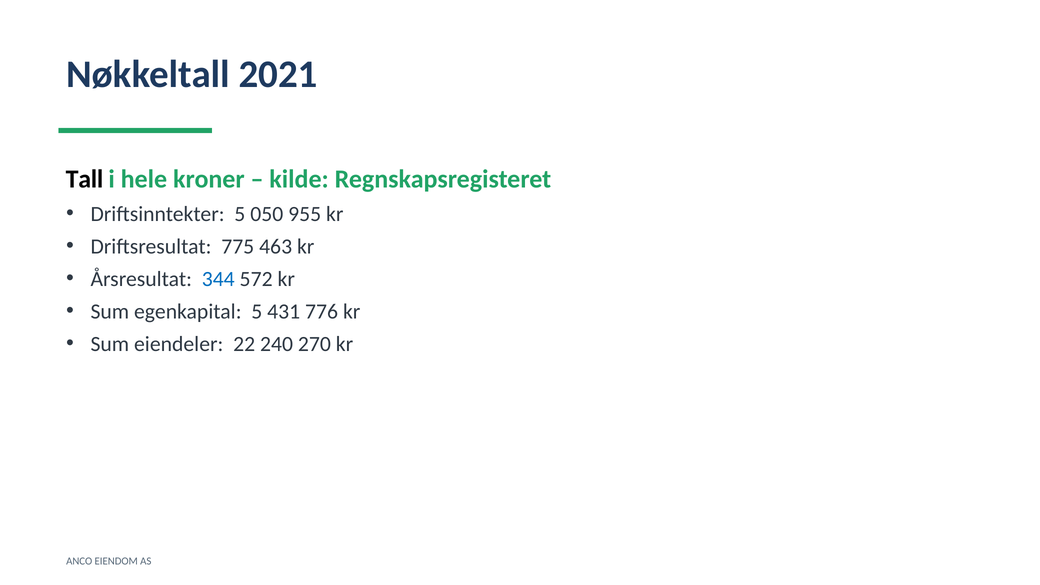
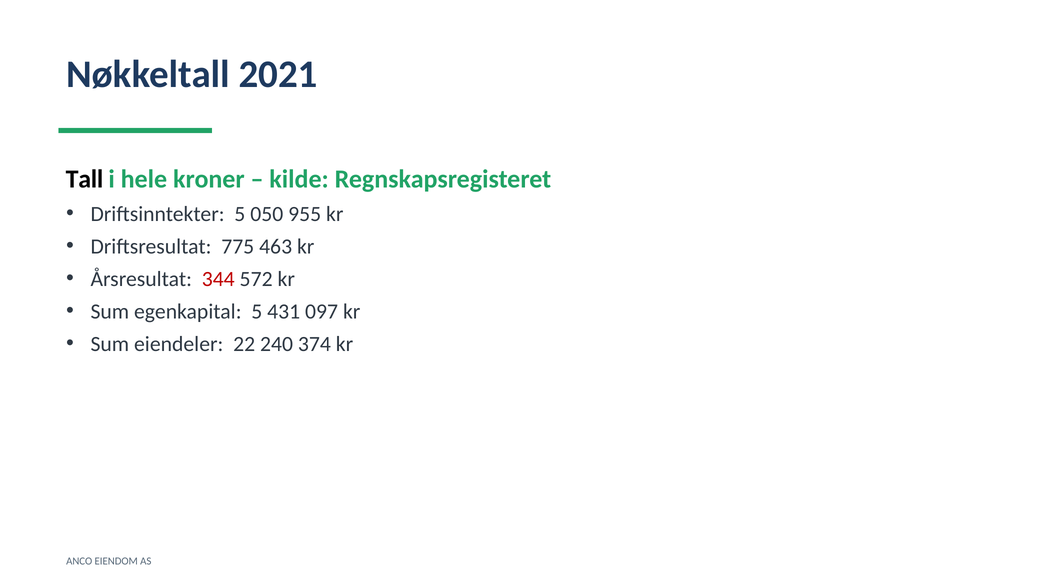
344 colour: blue -> red (218, 279)
776: 776 -> 097 (322, 311)
270: 270 -> 374 (314, 344)
